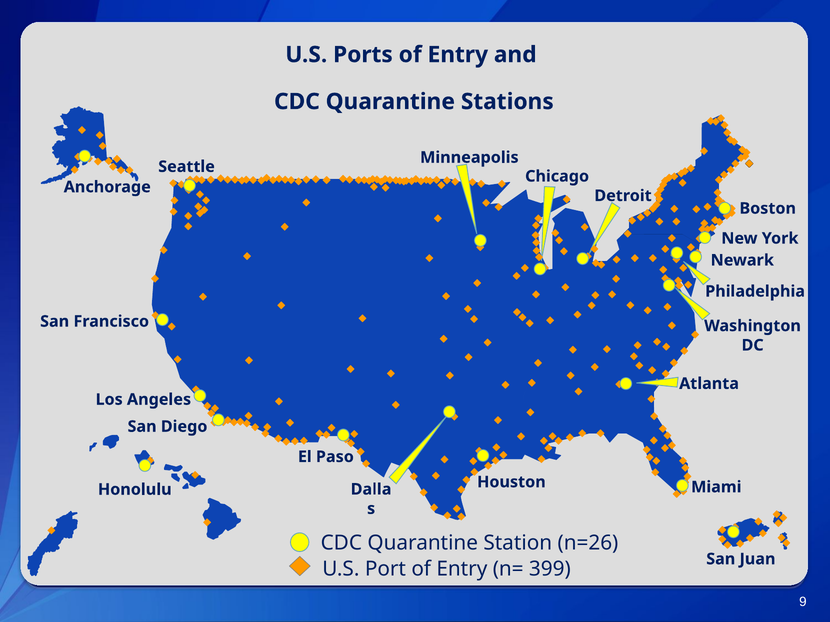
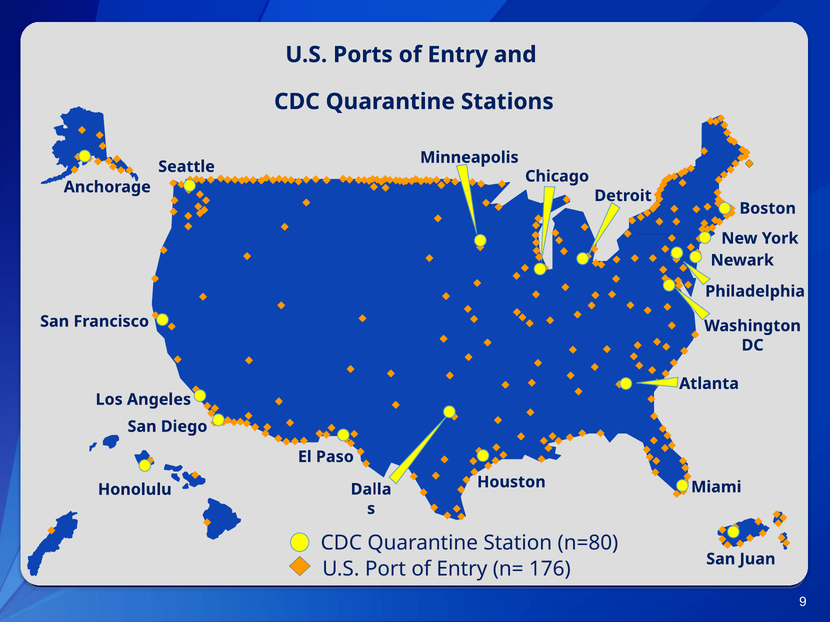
n=26: n=26 -> n=80 (588, 543)
399: 399 -> 176 (550, 569)
